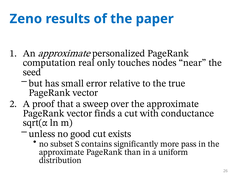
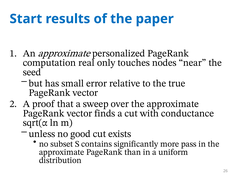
Zeno: Zeno -> Start (26, 19)
